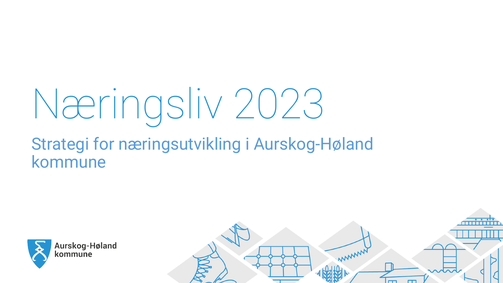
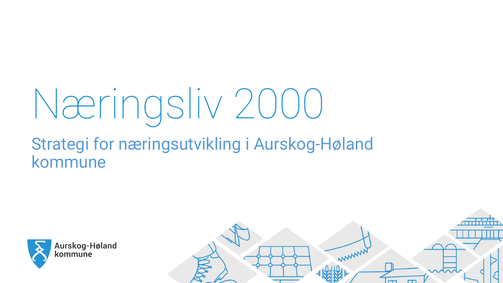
2023: 2023 -> 2000 (279, 105)
